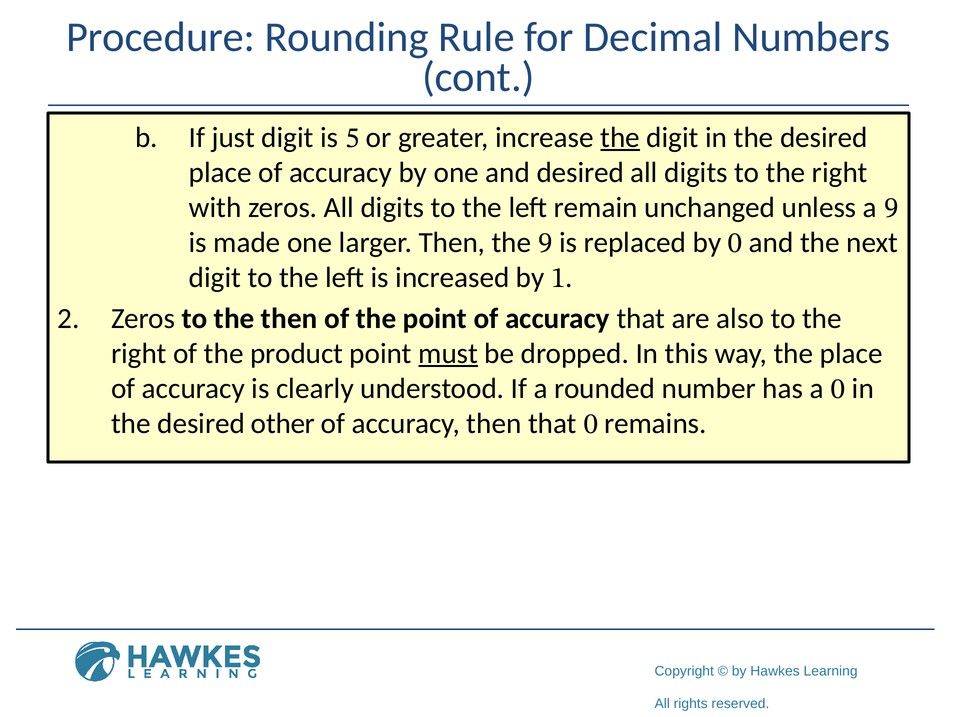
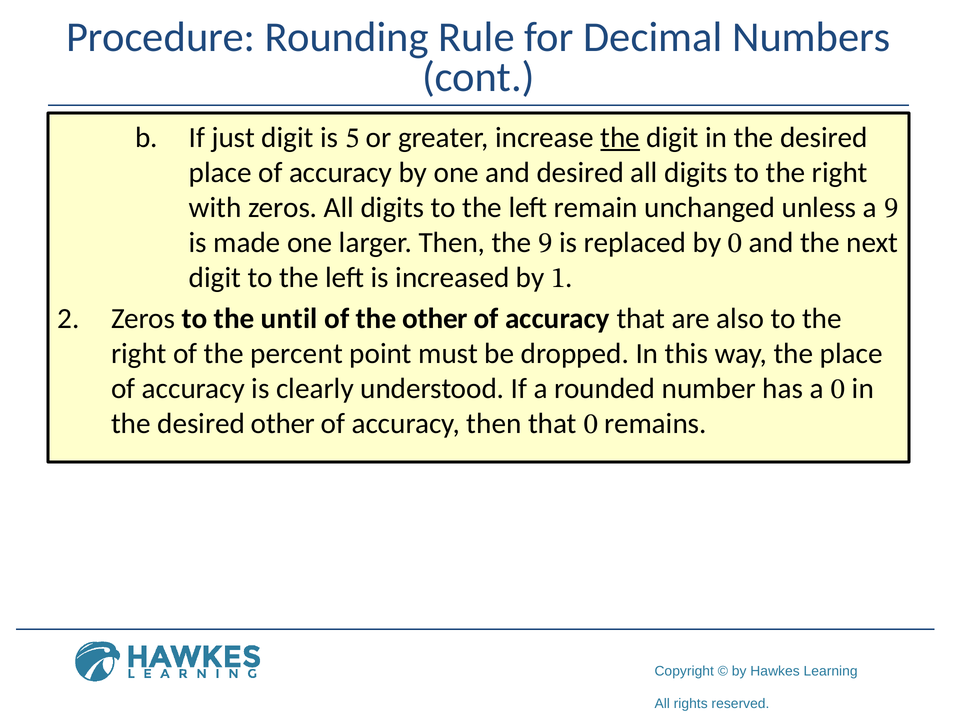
the then: then -> until (289, 319)
the point: point -> other (435, 319)
product: product -> percent (296, 354)
must underline: present -> none (448, 354)
